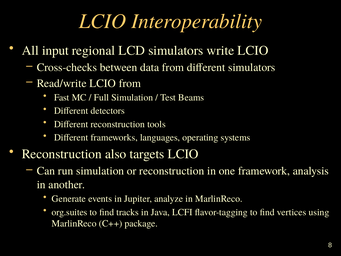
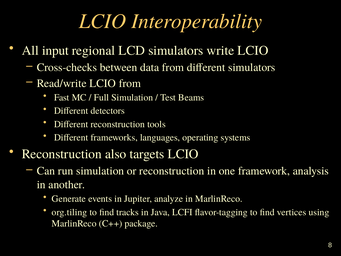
org.suites: org.suites -> org.tiling (69, 212)
